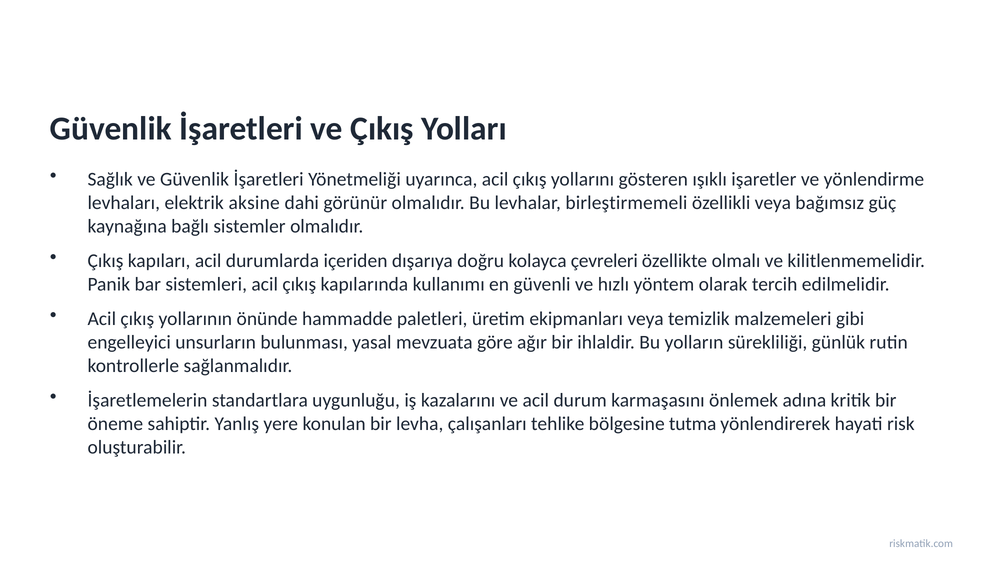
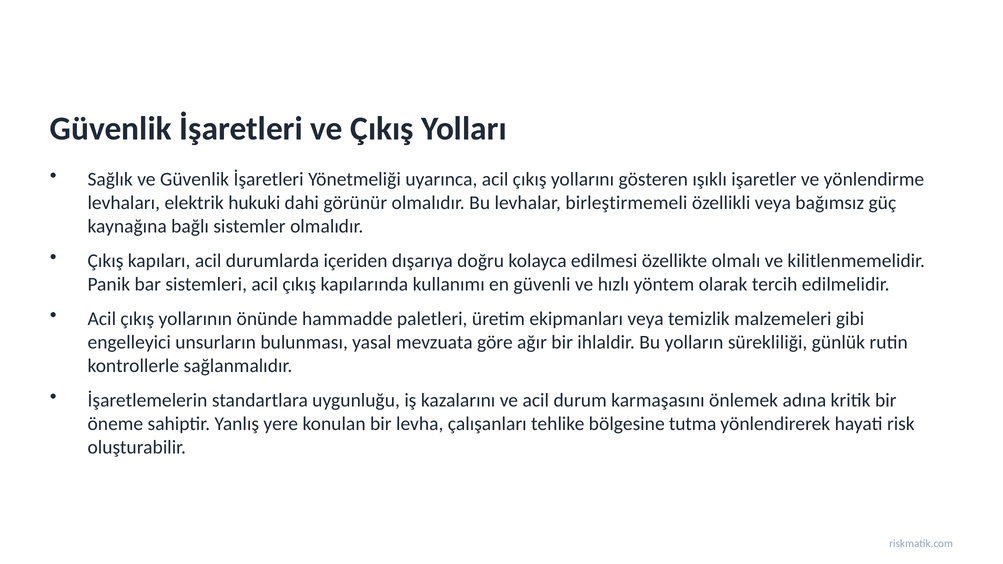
aksine: aksine -> hukuki (254, 203)
çevreleri: çevreleri -> edilmesi (604, 261)
